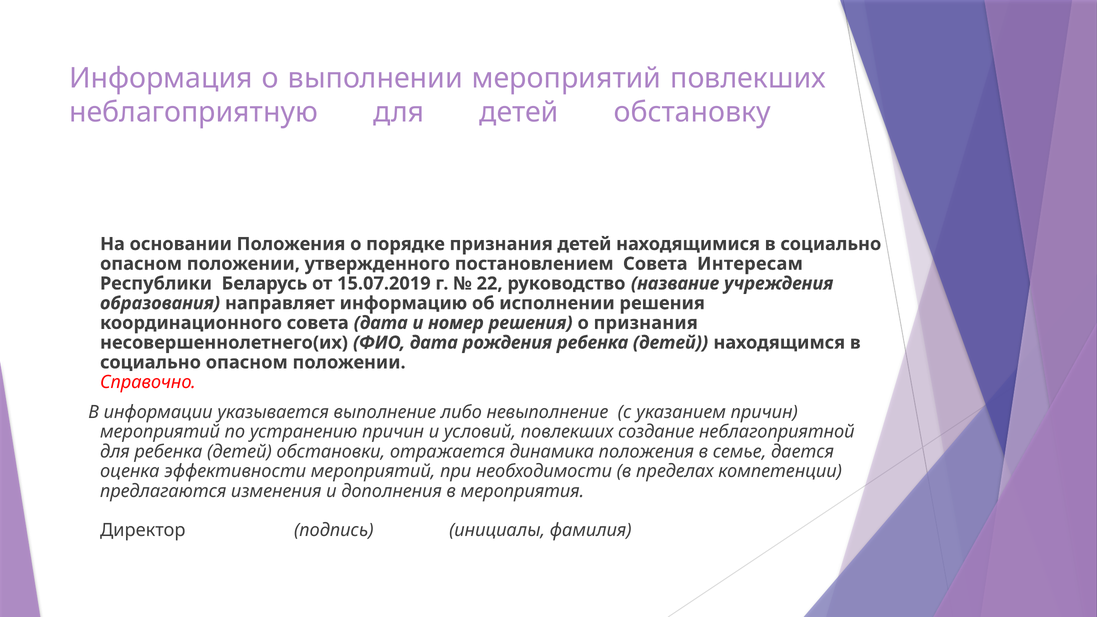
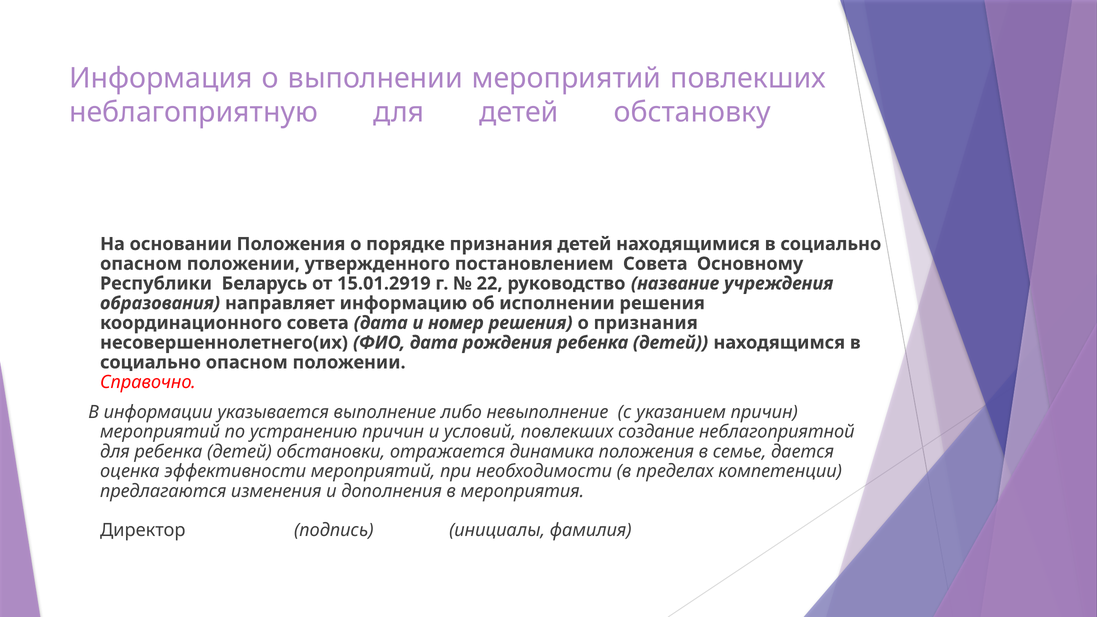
Интересам: Интересам -> Основному (750, 264)
15.07.2019: 15.07.2019 -> 15.01.2919 (384, 284)
